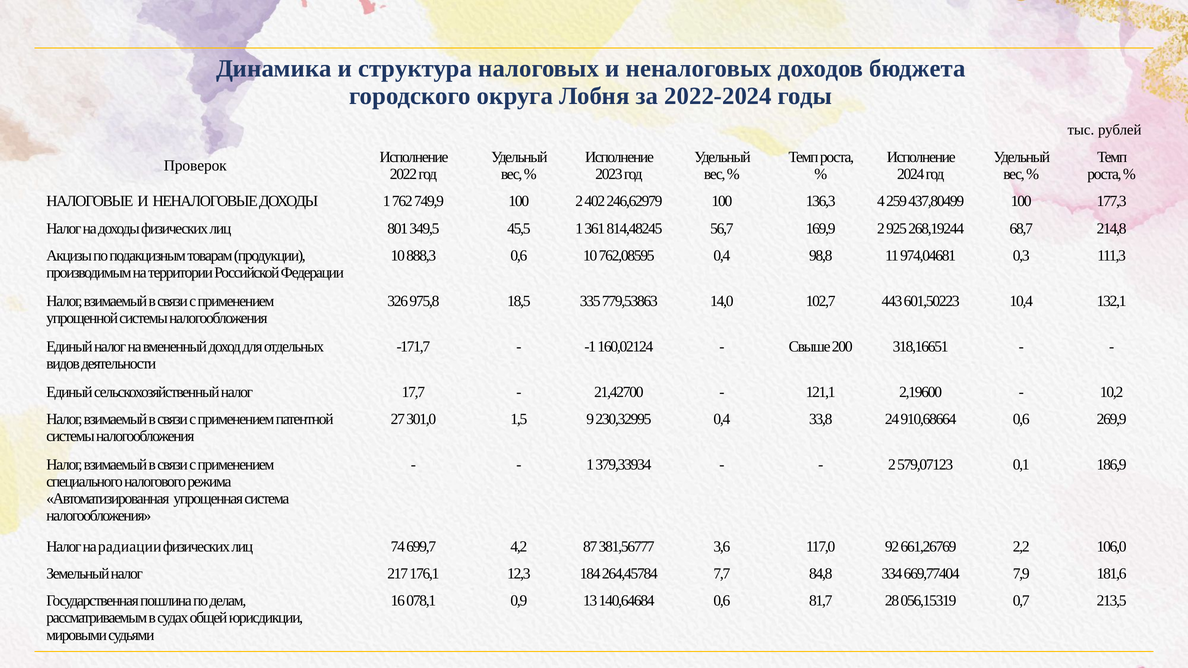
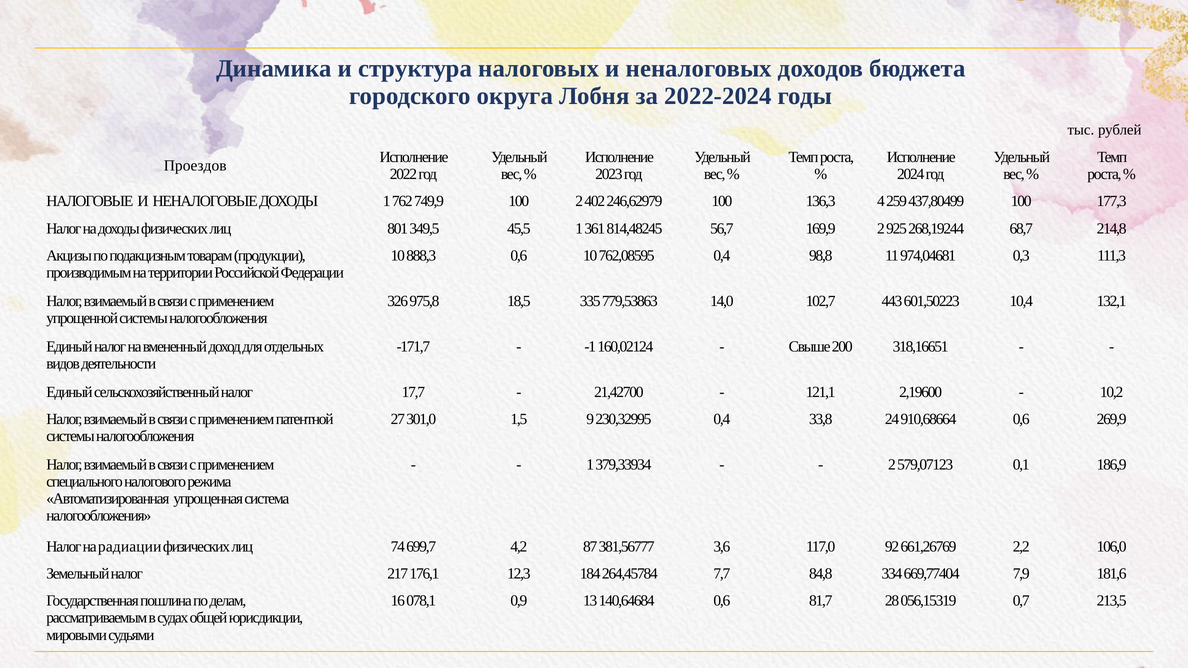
Проверок: Проверок -> Проездов (195, 166)
